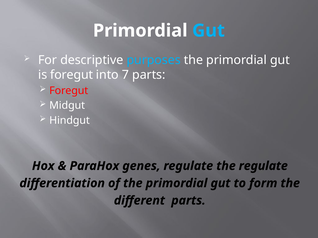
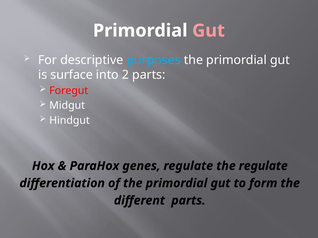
Gut colour: light blue -> pink (209, 31)
is foregut: foregut -> surface (72, 75)
7: 7 -> 2 (125, 75)
